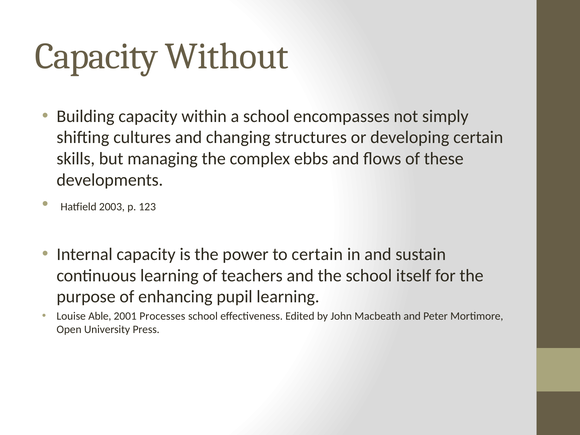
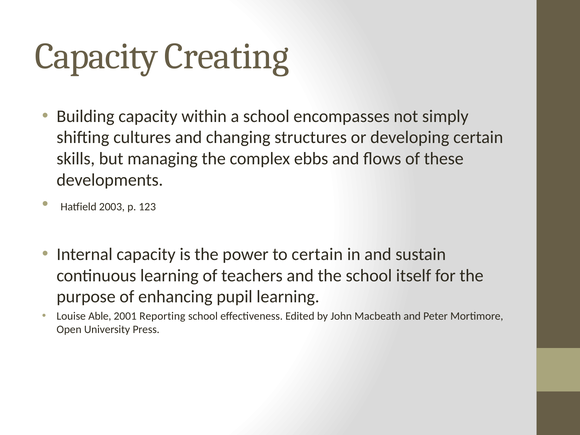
Without: Without -> Creating (227, 56)
Processes: Processes -> Reporting (162, 316)
